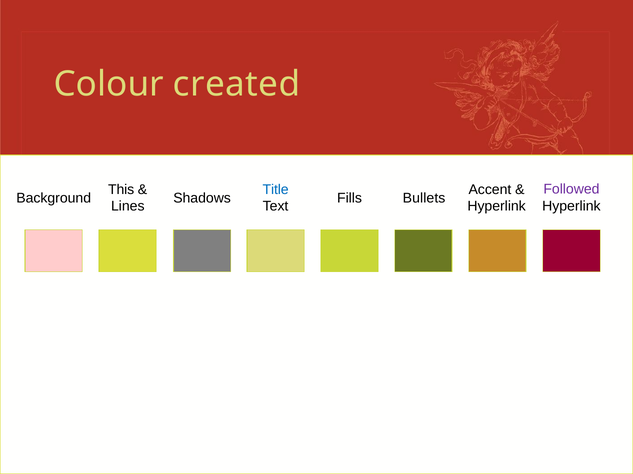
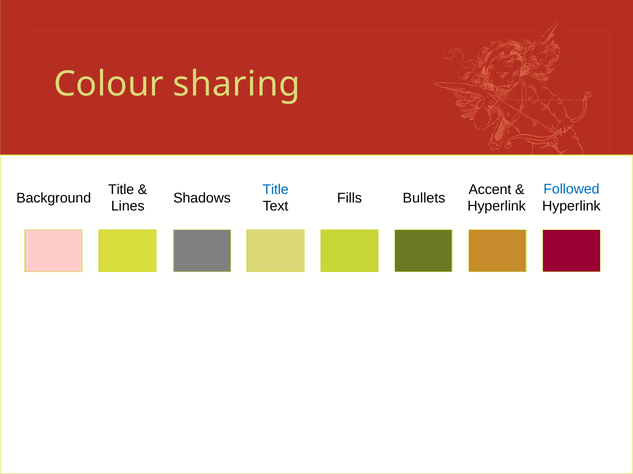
created: created -> sharing (237, 84)
Followed colour: purple -> blue (571, 190)
This: This -> Title (121, 190)
